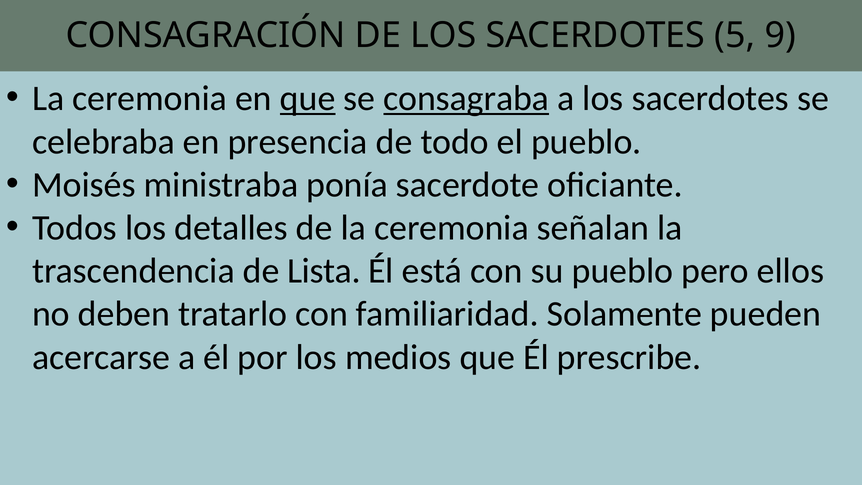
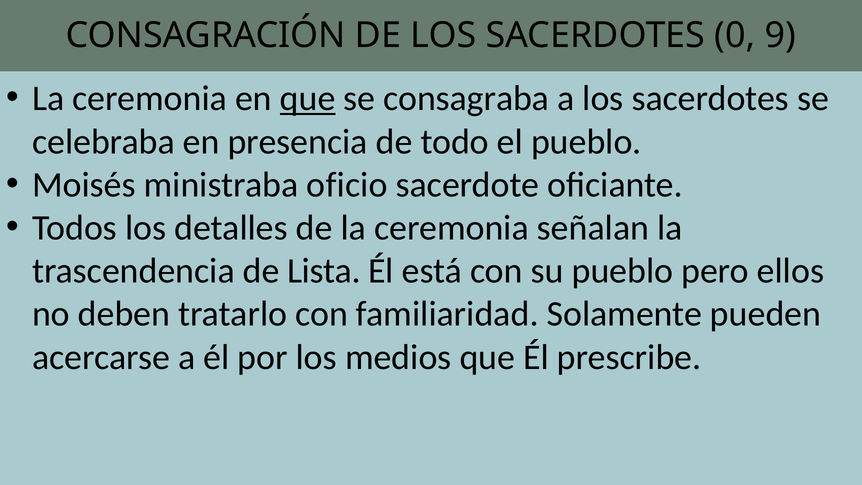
5: 5 -> 0 (735, 35)
consagraba underline: present -> none (466, 99)
ponía: ponía -> oficio (347, 185)
